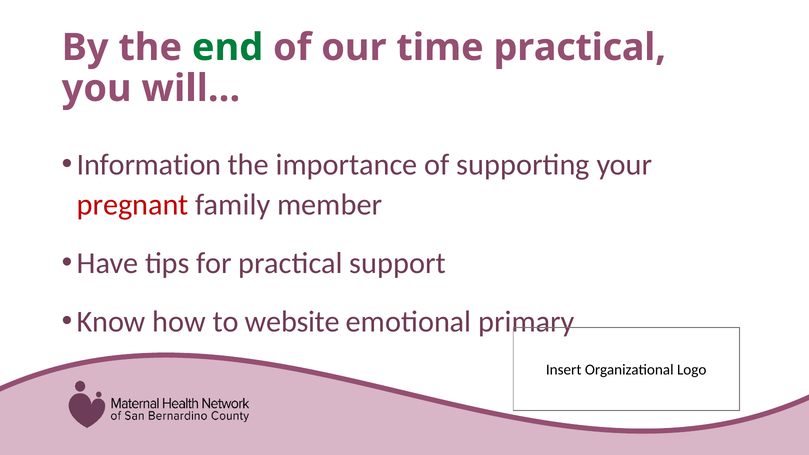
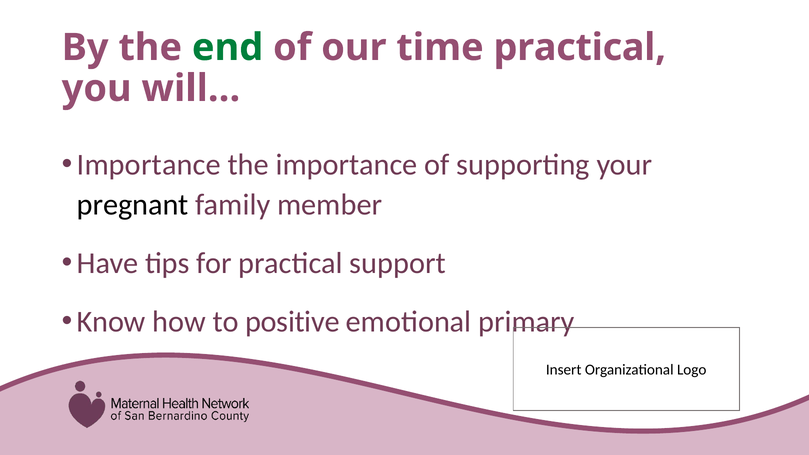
Information: Information -> Importance (149, 165)
pregnant colour: red -> black (133, 205)
website: website -> positive (292, 322)
